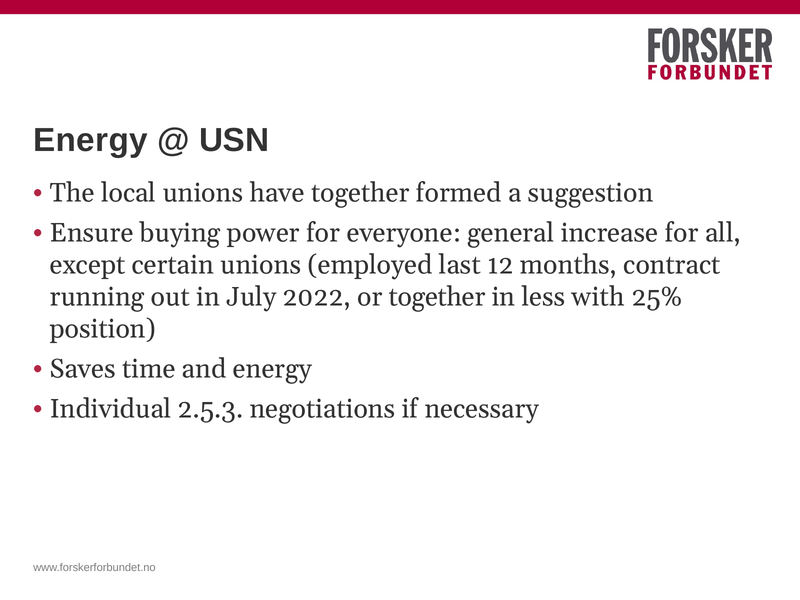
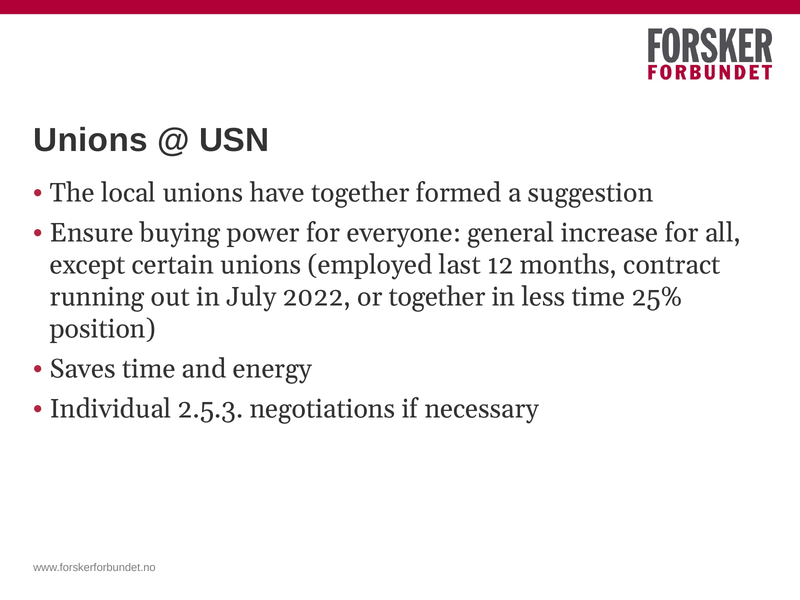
Energy: Energy -> Unions (91, 140)
less with: with -> time (598, 297)
